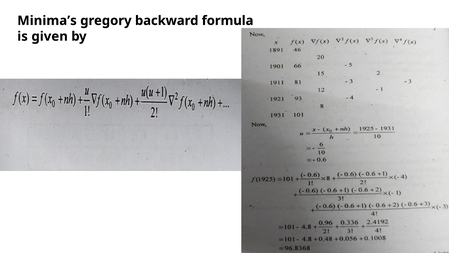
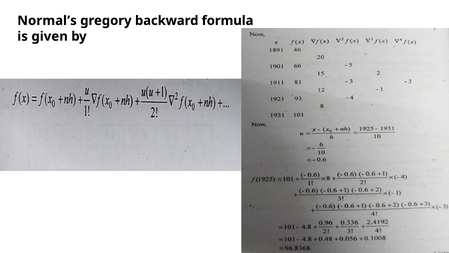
Minima’s: Minima’s -> Normal’s (47, 21)
